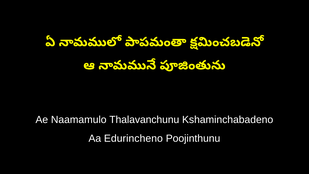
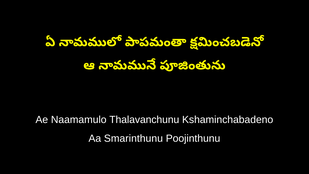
Edurincheno: Edurincheno -> Smarinthunu (133, 138)
